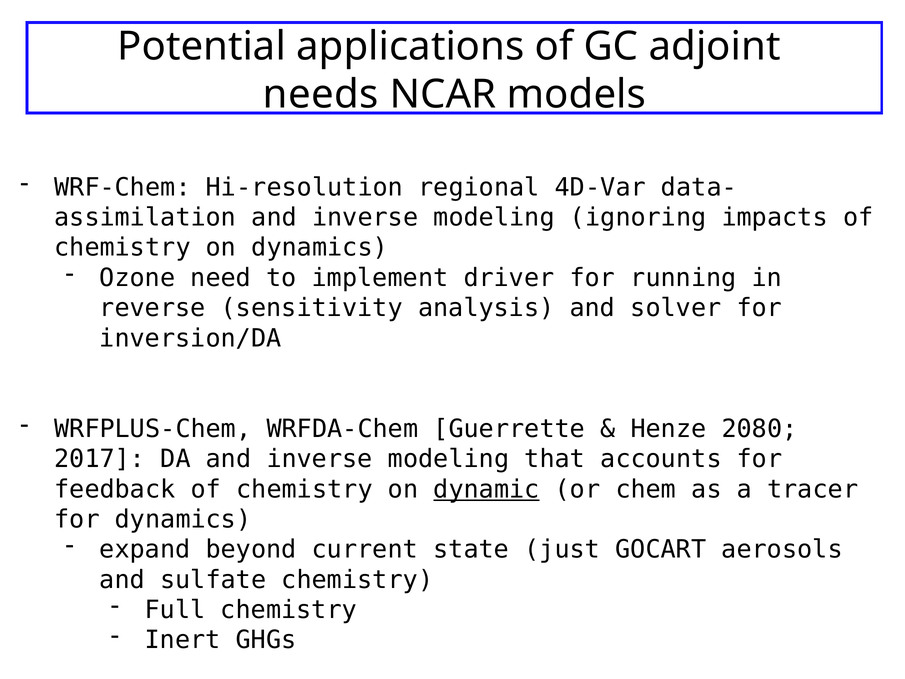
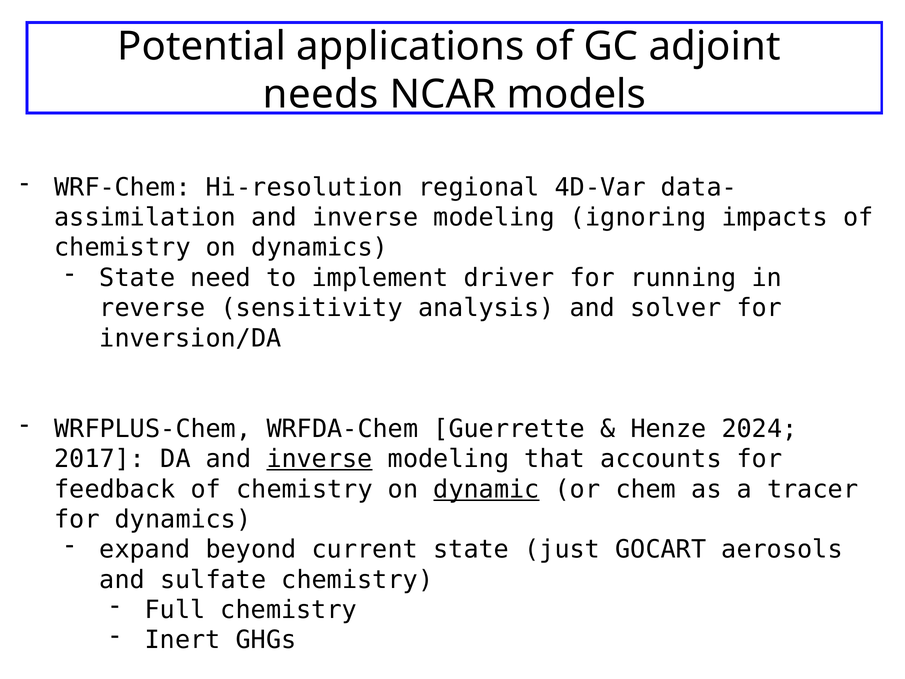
Ozone: Ozone -> State (137, 278)
2080: 2080 -> 2024 (760, 429)
inverse underline: none -> present (320, 459)
